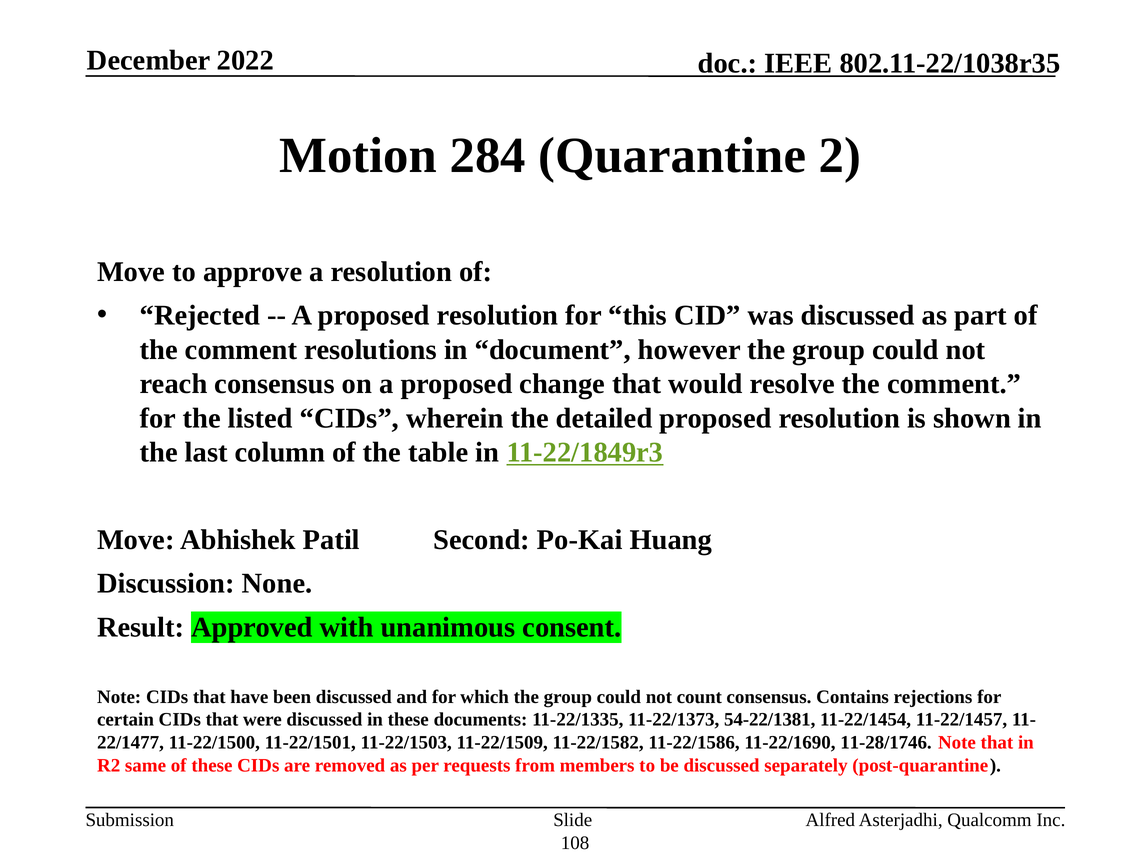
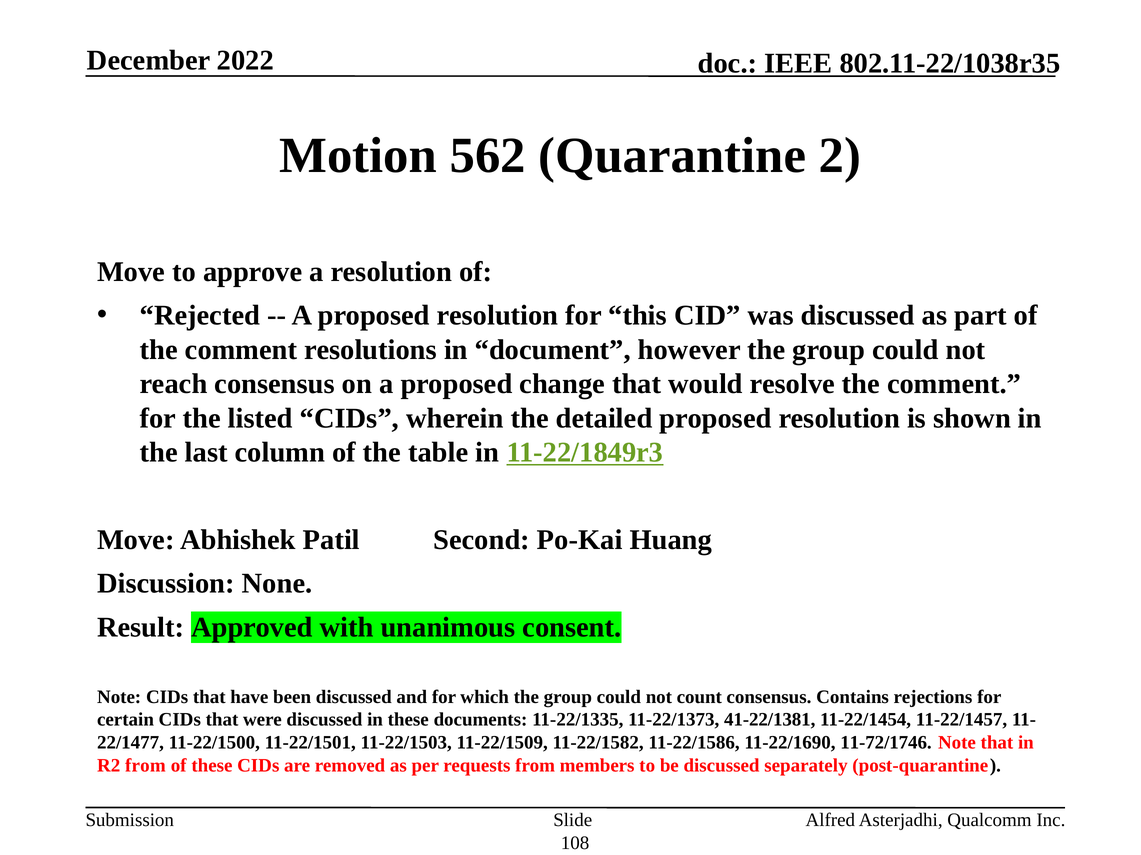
284: 284 -> 562 (488, 156)
54-22/1381: 54-22/1381 -> 41-22/1381 (770, 720)
11-28/1746: 11-28/1746 -> 11-72/1746 (886, 743)
R2 same: same -> from (145, 766)
